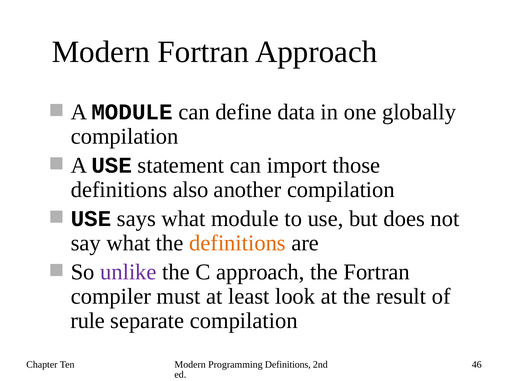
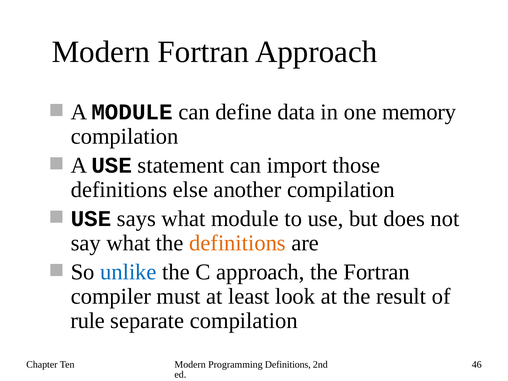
globally: globally -> memory (419, 112)
also: also -> else (190, 190)
unlike colour: purple -> blue (128, 272)
